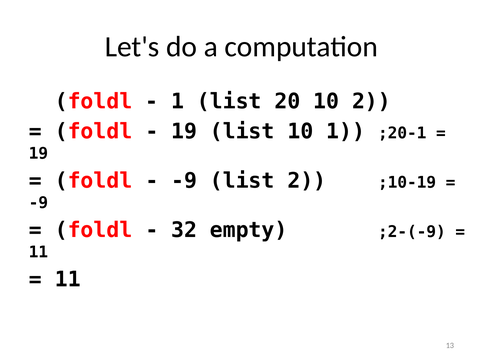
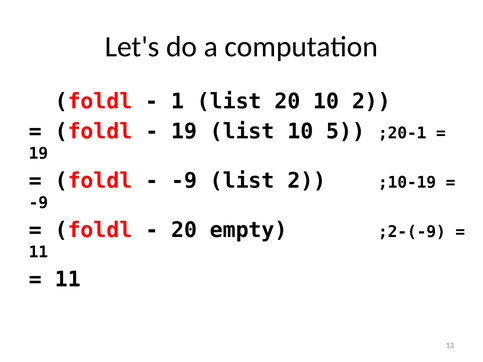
10 1: 1 -> 5 (346, 131)
32: 32 -> 20 (184, 230)
